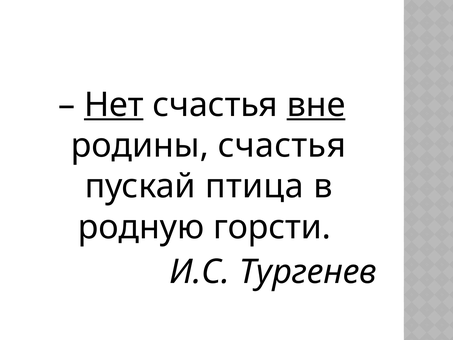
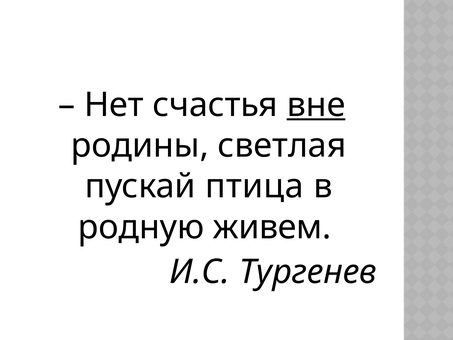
Нет underline: present -> none (114, 105)
родины счастья: счастья -> светлая (282, 146)
горсти: горсти -> живем (272, 227)
